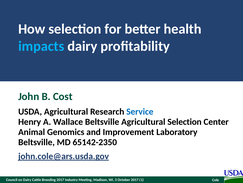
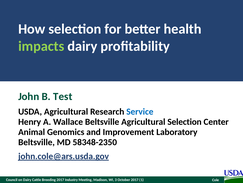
impacts colour: light blue -> light green (41, 46)
Cost: Cost -> Test (63, 96)
65142-2350: 65142-2350 -> 58348-2350 (95, 142)
